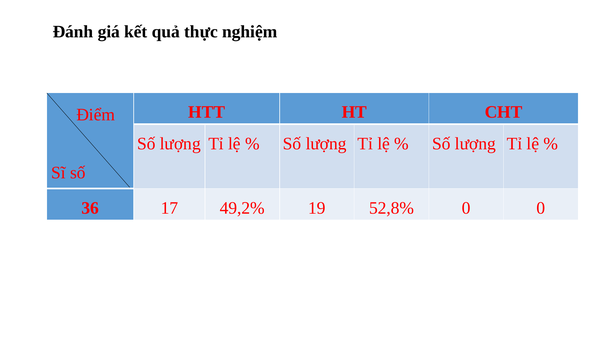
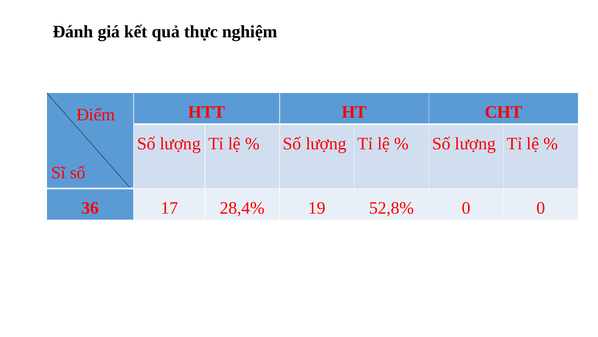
49,2%: 49,2% -> 28,4% (242, 208)
